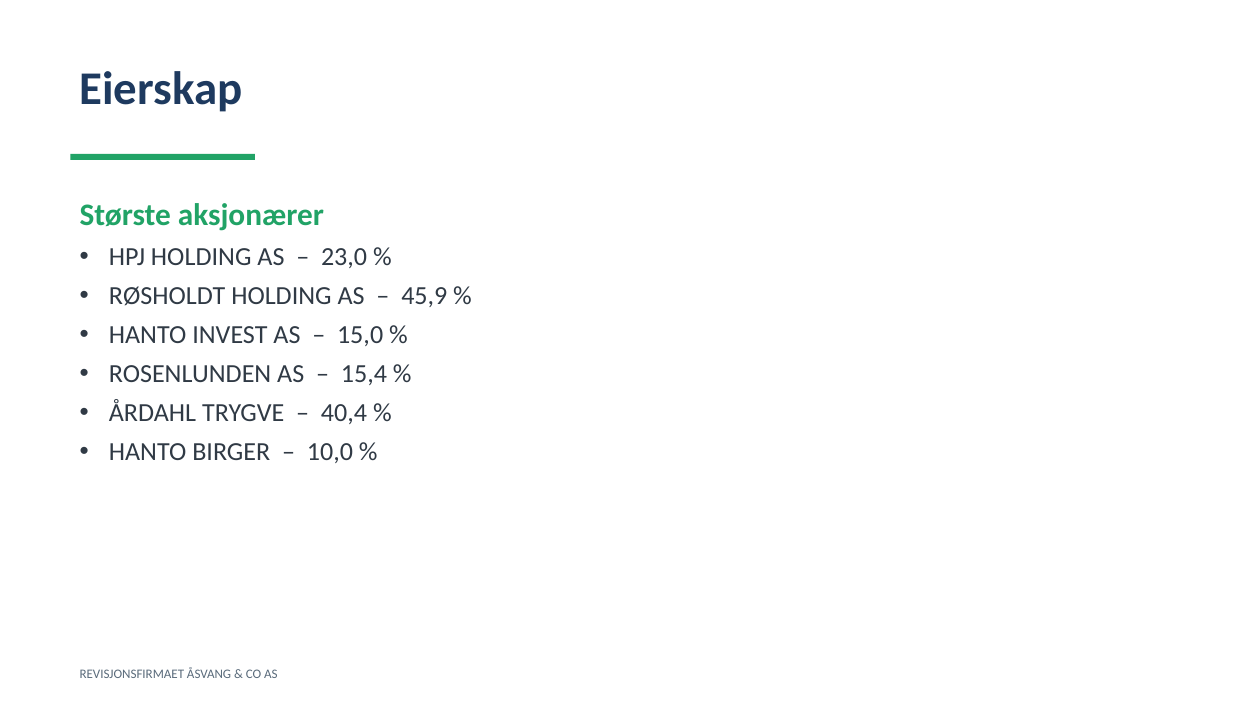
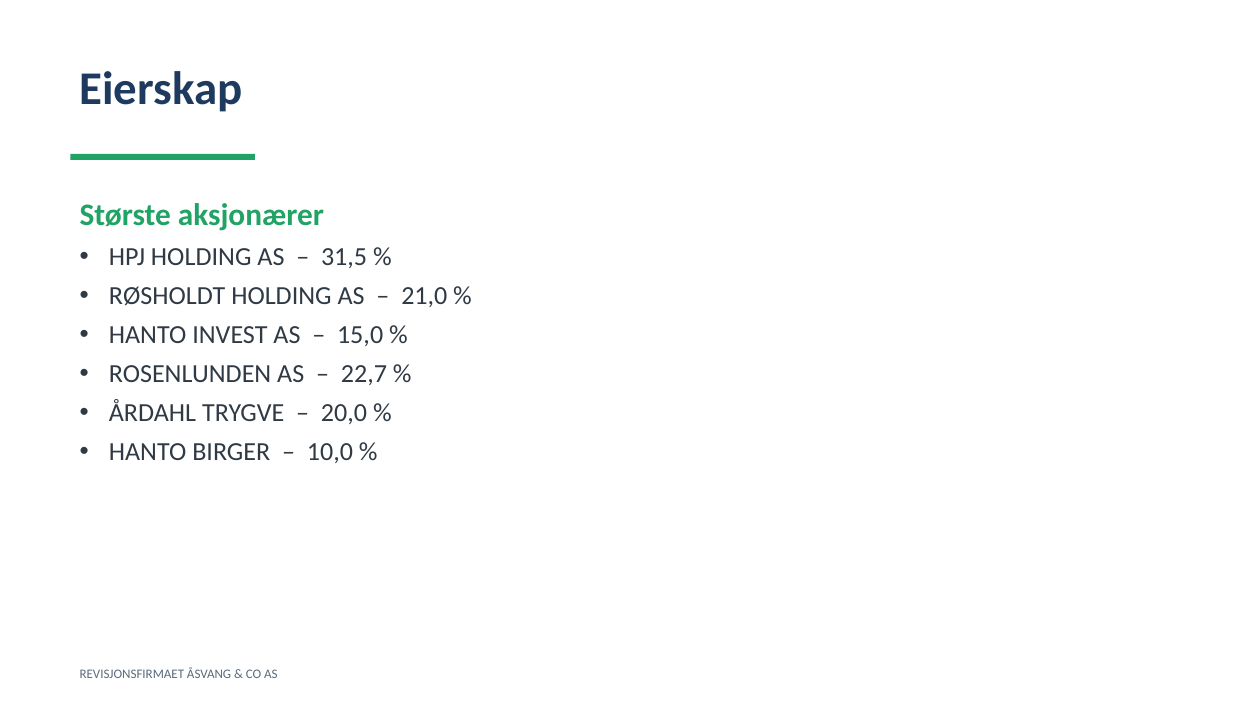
23,0: 23,0 -> 31,5 (344, 257)
45,9: 45,9 -> 21,0 (424, 296)
15,4: 15,4 -> 22,7 (364, 375)
40,4: 40,4 -> 20,0 (344, 414)
